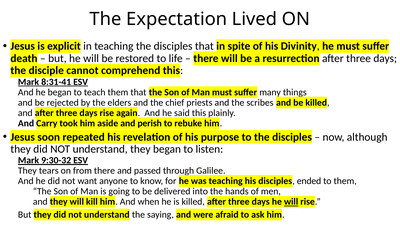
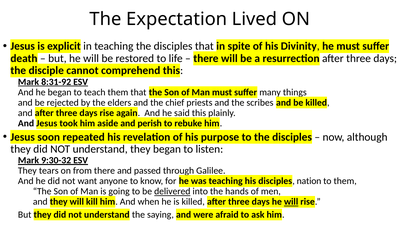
8:31-41: 8:31-41 -> 8:31-92 (56, 82)
And Carry: Carry -> Jesus (47, 123)
ended: ended -> nation (309, 181)
delivered underline: none -> present (172, 191)
